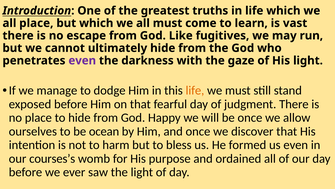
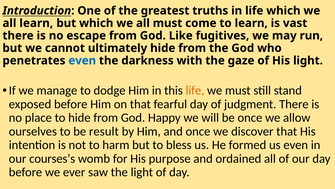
all place: place -> learn (36, 23)
even colour: purple -> blue (82, 60)
ocean: ocean -> result (104, 131)
